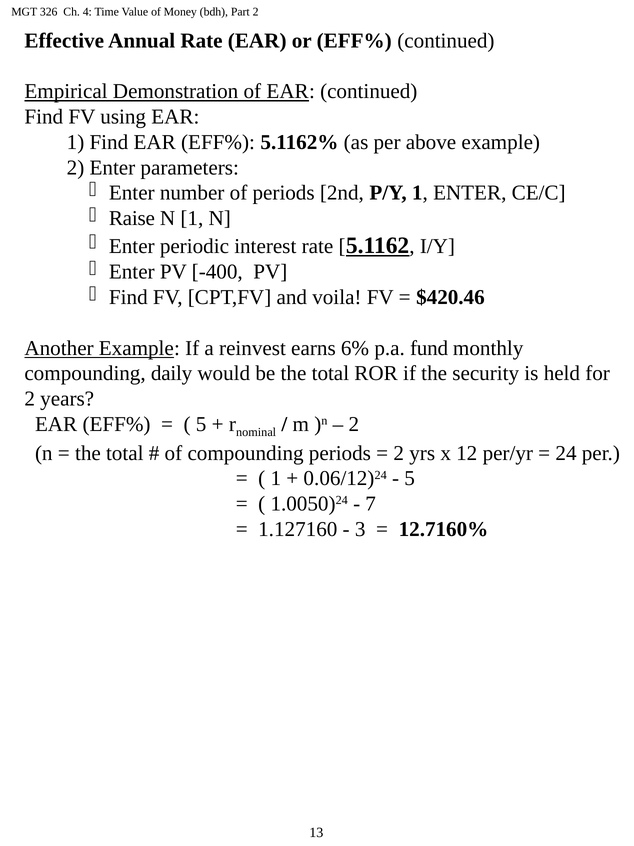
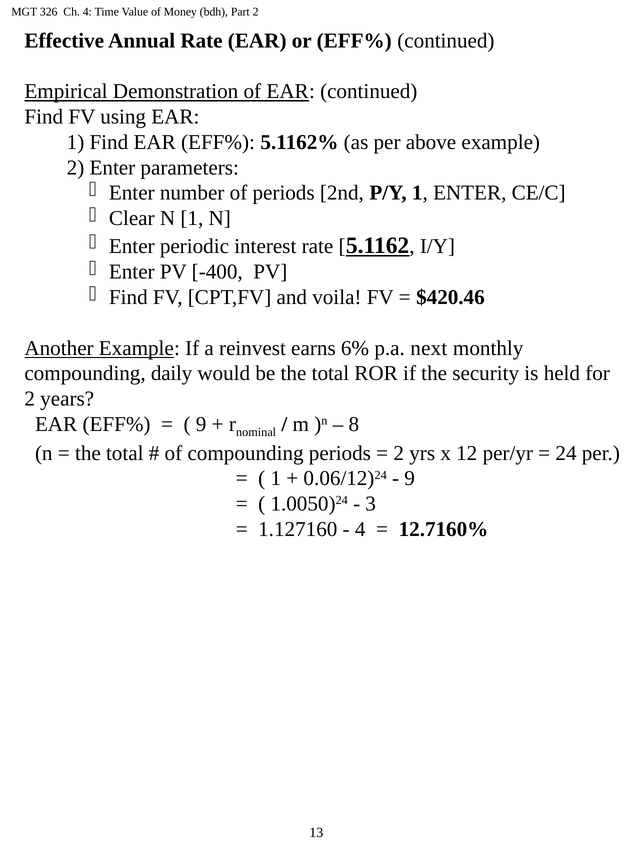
Raise: Raise -> Clear (132, 218)
fund: fund -> next (429, 348)
5: 5 -> 9 (201, 424)
2: 2 -> 8 (354, 424)
5: 5 -> 9 (410, 478)
7: 7 -> 3 (371, 503)
3: 3 -> 4 (360, 529)
